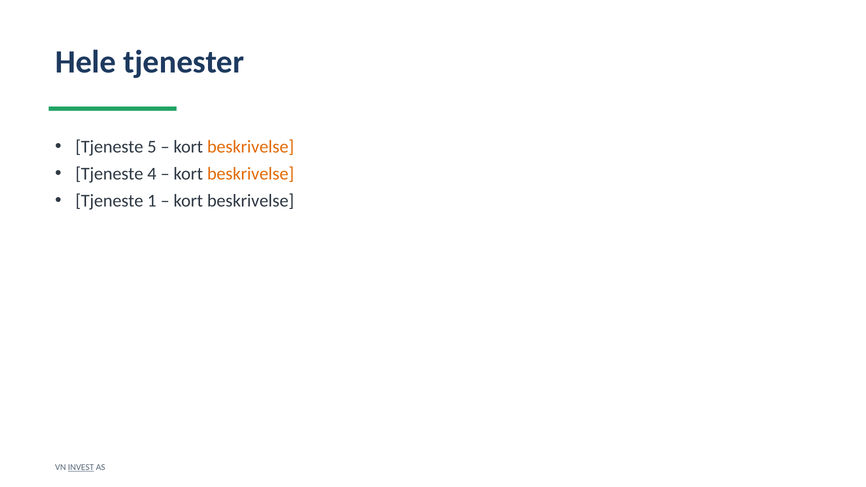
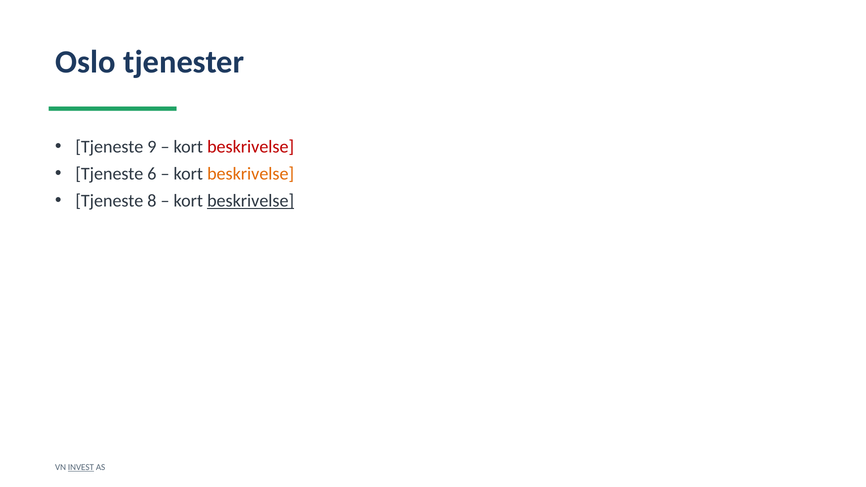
Hele: Hele -> Oslo (85, 62)
5: 5 -> 9 (152, 147)
beskrivelse colour: orange -> red (251, 147)
4: 4 -> 6 (152, 174)
1: 1 -> 8 (152, 201)
beskrivelse underline: none -> present (251, 201)
